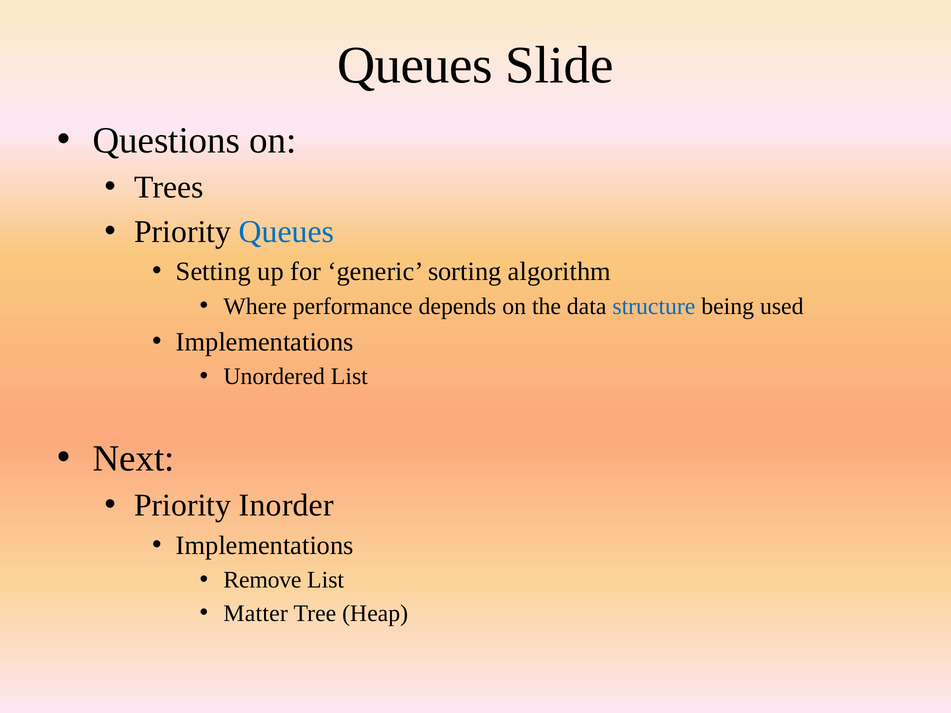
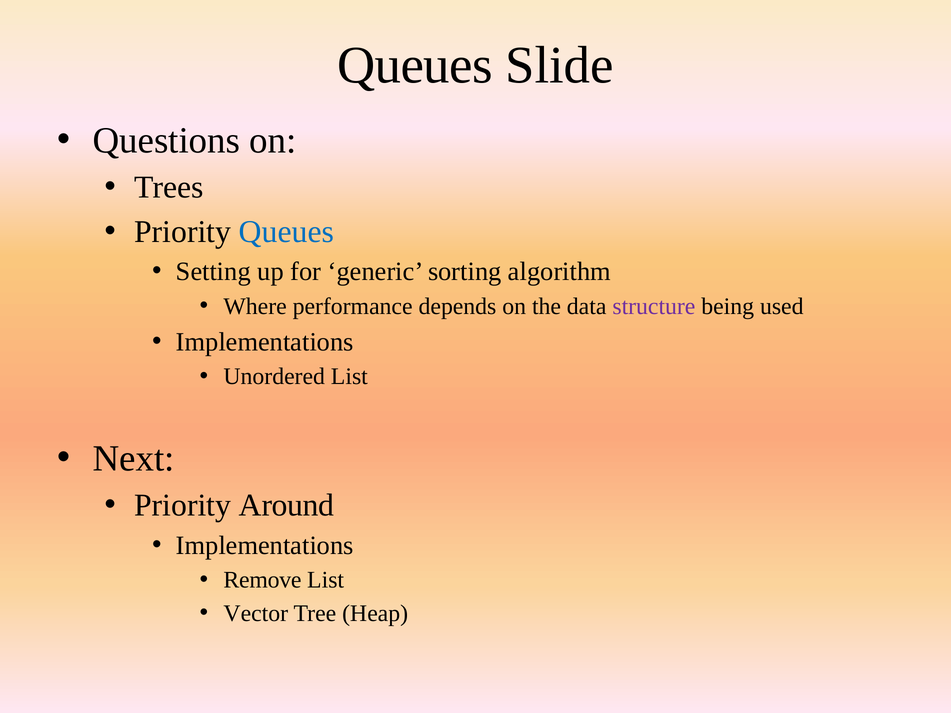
structure colour: blue -> purple (654, 306)
Inorder: Inorder -> Around (287, 506)
Matter: Matter -> Vector (256, 613)
